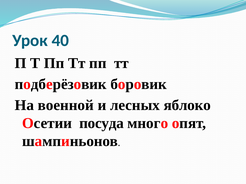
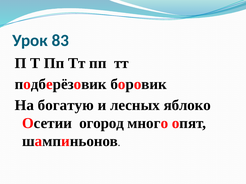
40: 40 -> 83 (60, 41)
военной: военной -> богатую (66, 105)
посуда: посуда -> огород (102, 123)
